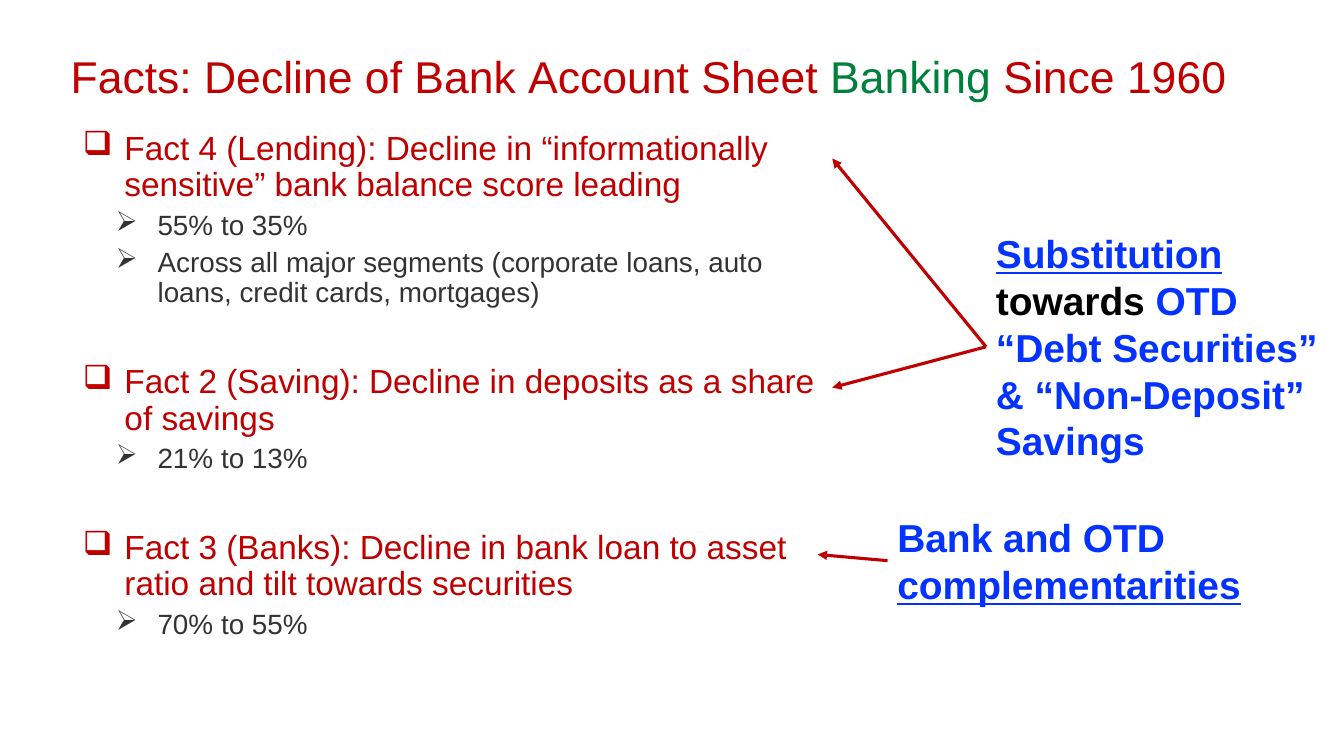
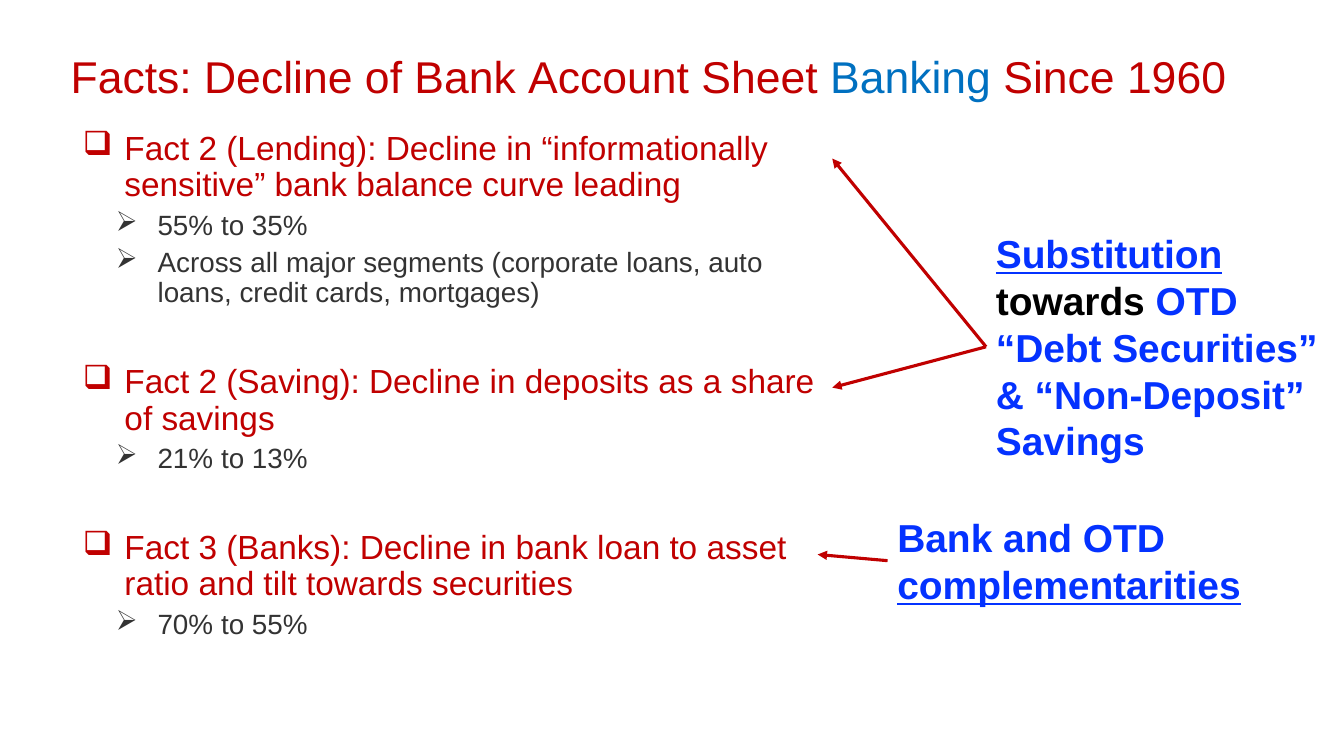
Banking colour: green -> blue (911, 79)
4: 4 -> 2 (208, 150)
score: score -> curve (523, 186)
